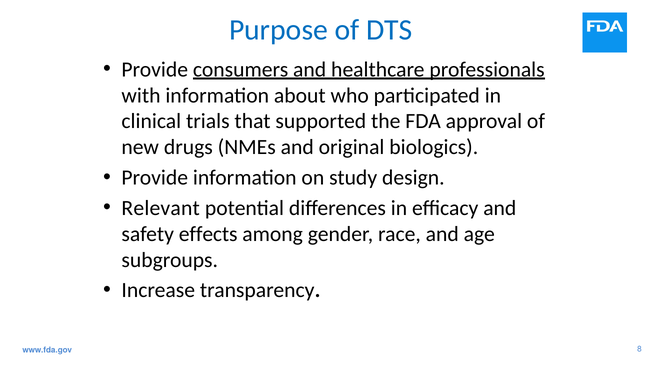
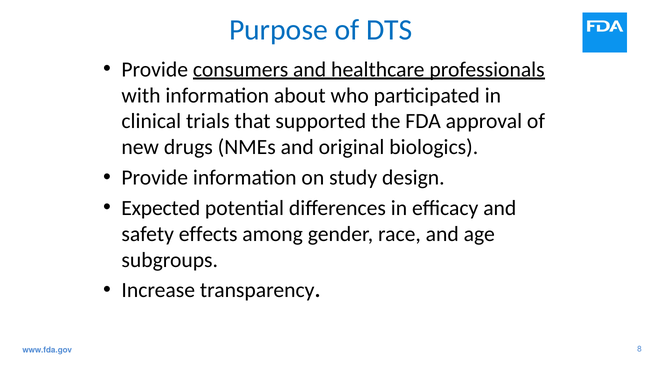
Relevant: Relevant -> Expected (161, 208)
